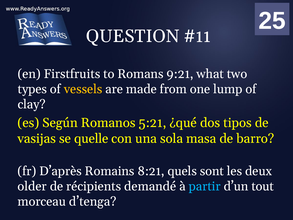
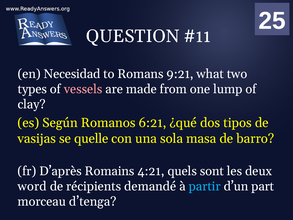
Firstfruits: Firstfruits -> Necesidad (72, 74)
vessels colour: yellow -> pink (83, 89)
5:21: 5:21 -> 6:21 (153, 123)
8:21: 8:21 -> 4:21 (151, 171)
older: older -> word (32, 186)
tout: tout -> part (263, 186)
